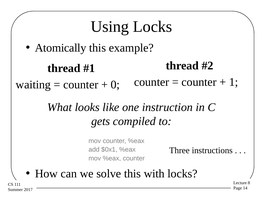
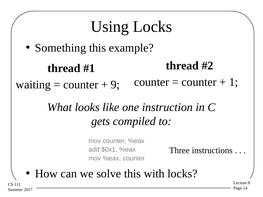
Atomically: Atomically -> Something (61, 48)
0: 0 -> 9 (115, 85)
